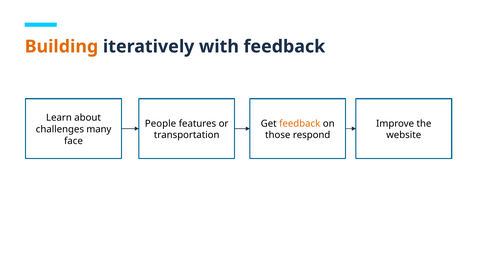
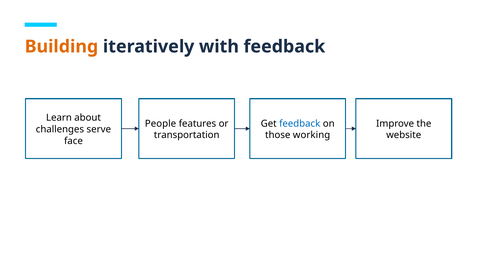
feedback colour: orange -> blue (300, 123)
many: many -> serve (99, 129)
respond: respond -> working (312, 135)
